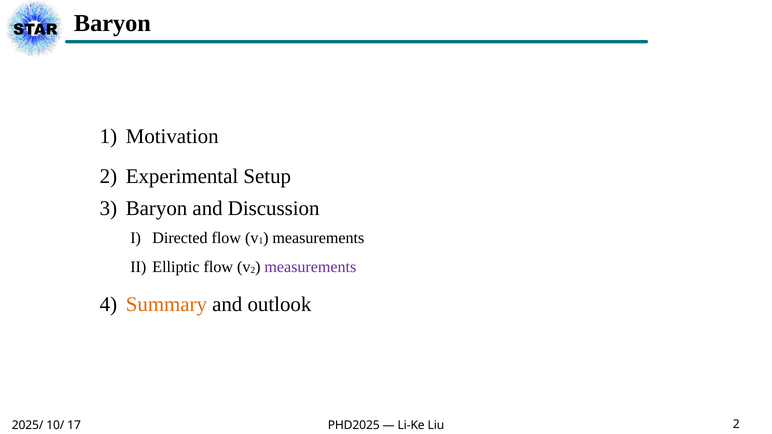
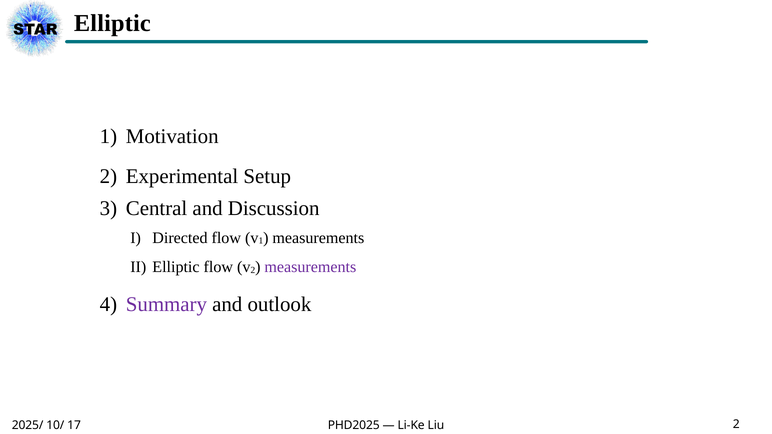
Baryon: Baryon -> Elliptic (112, 23)
Baryon: Baryon -> Central (157, 208)
Summary colour: orange -> purple (166, 304)
